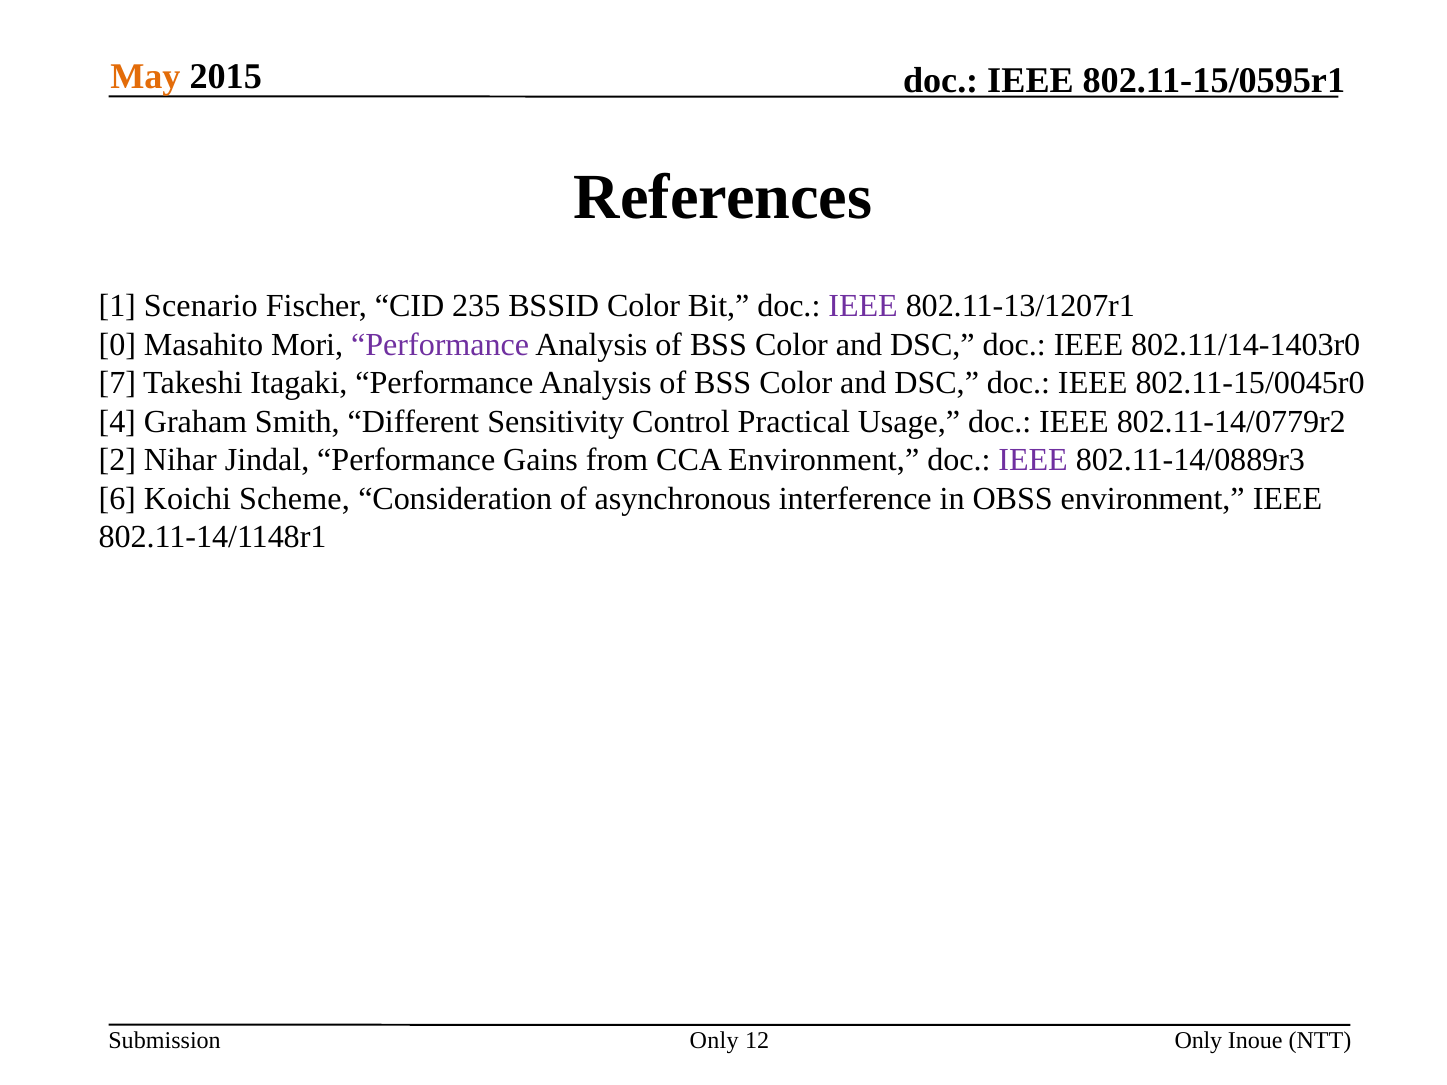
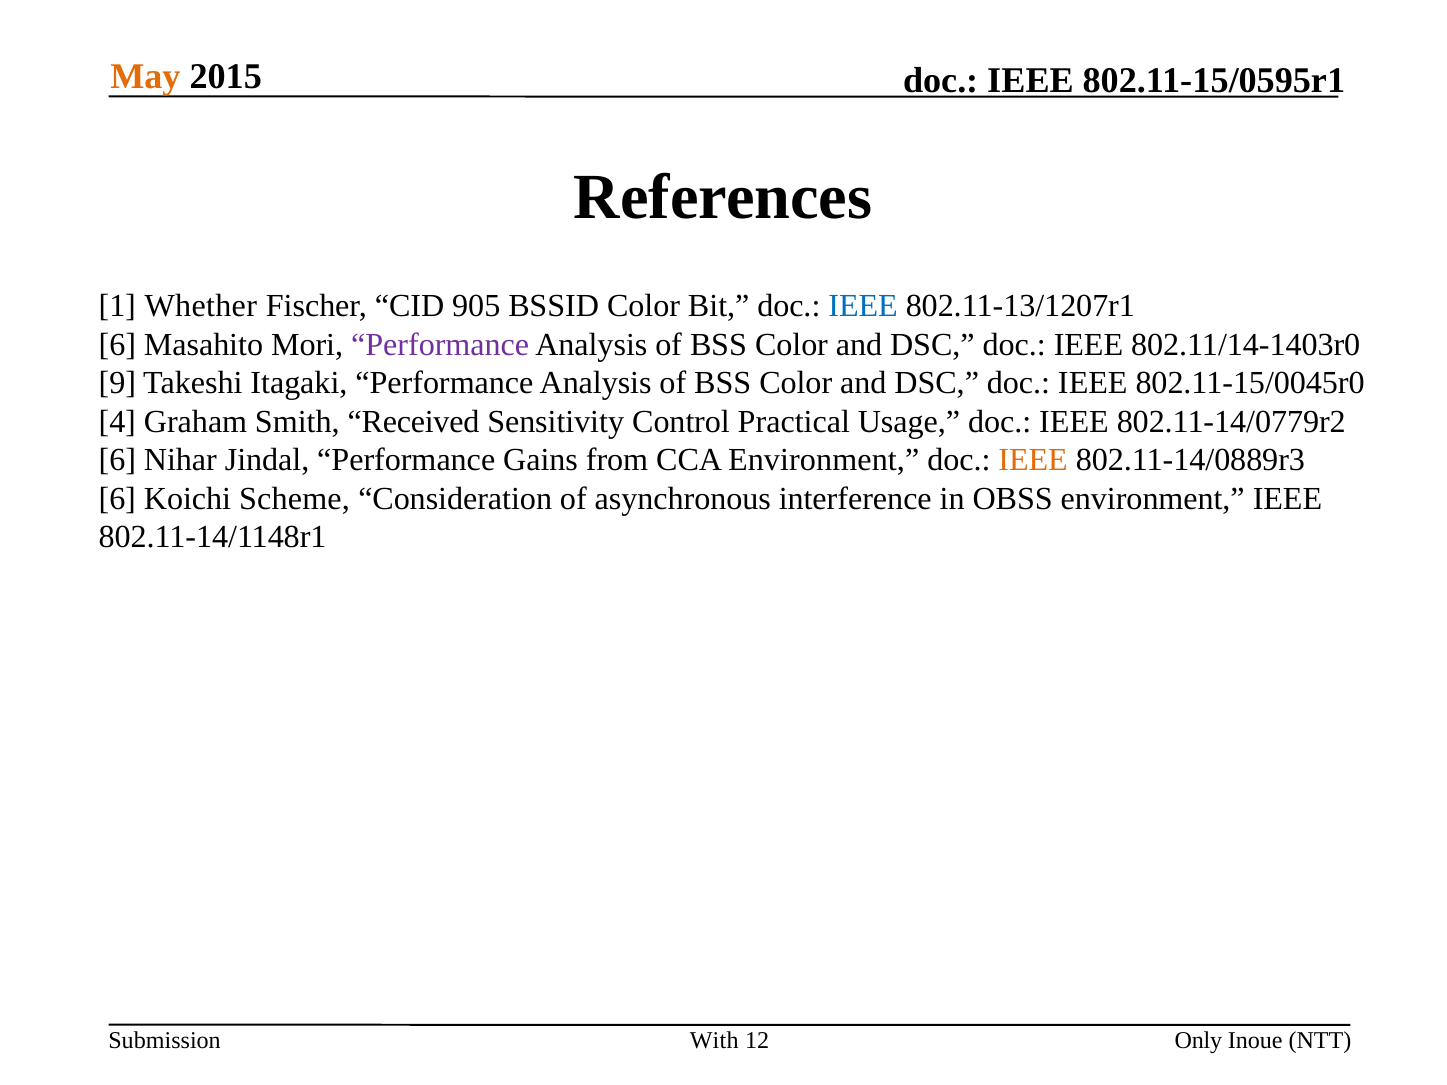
Scenario: Scenario -> Whether (201, 306)
235: 235 -> 905 (476, 306)
IEEE colour: purple -> blue (863, 306)
0: 0 -> 6 (117, 345)
7: 7 -> 9 (117, 383)
Different: Different -> Received (413, 422)
2: 2 -> 6 (117, 460)
IEEE colour: purple -> orange (1033, 460)
Only: Only -> With (714, 1041)
